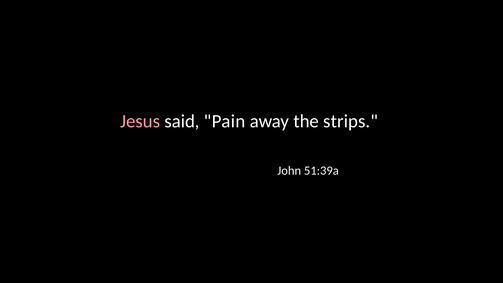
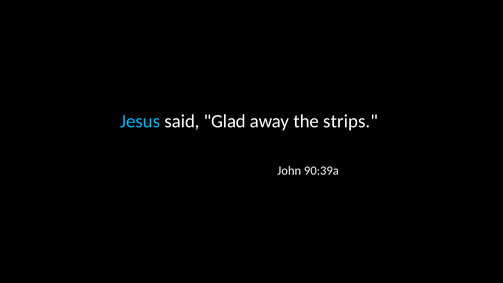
Jesus colour: pink -> light blue (140, 121)
Pain: Pain -> Glad (225, 121)
51:39a: 51:39a -> 90:39a (321, 171)
